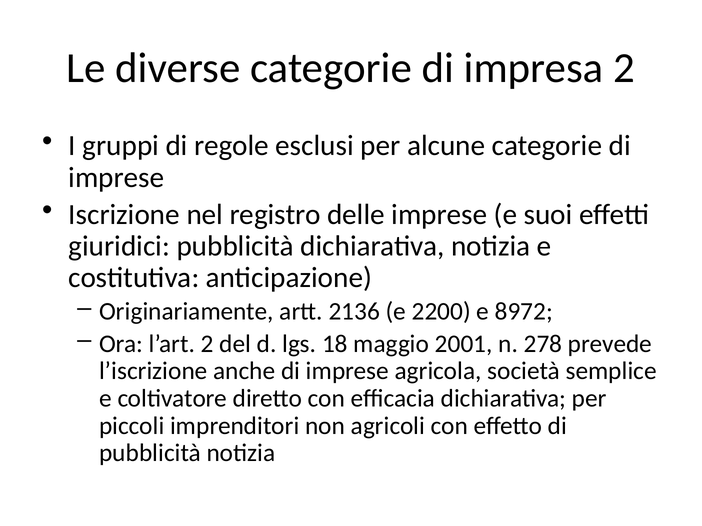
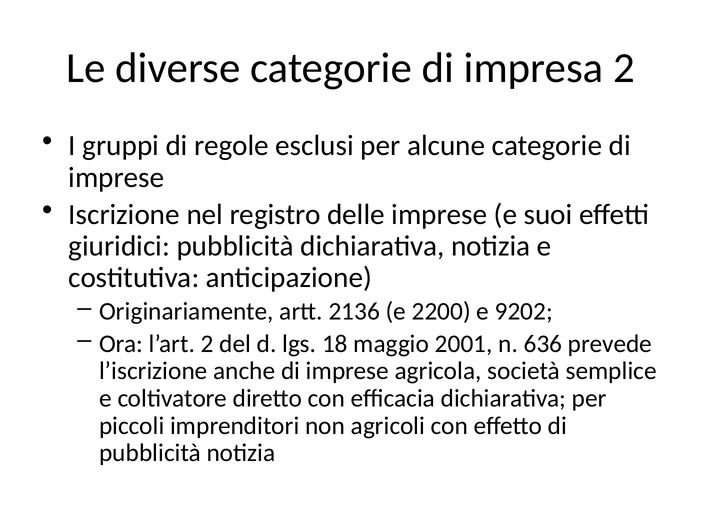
8972: 8972 -> 9202 (524, 312)
278: 278 -> 636 (543, 344)
